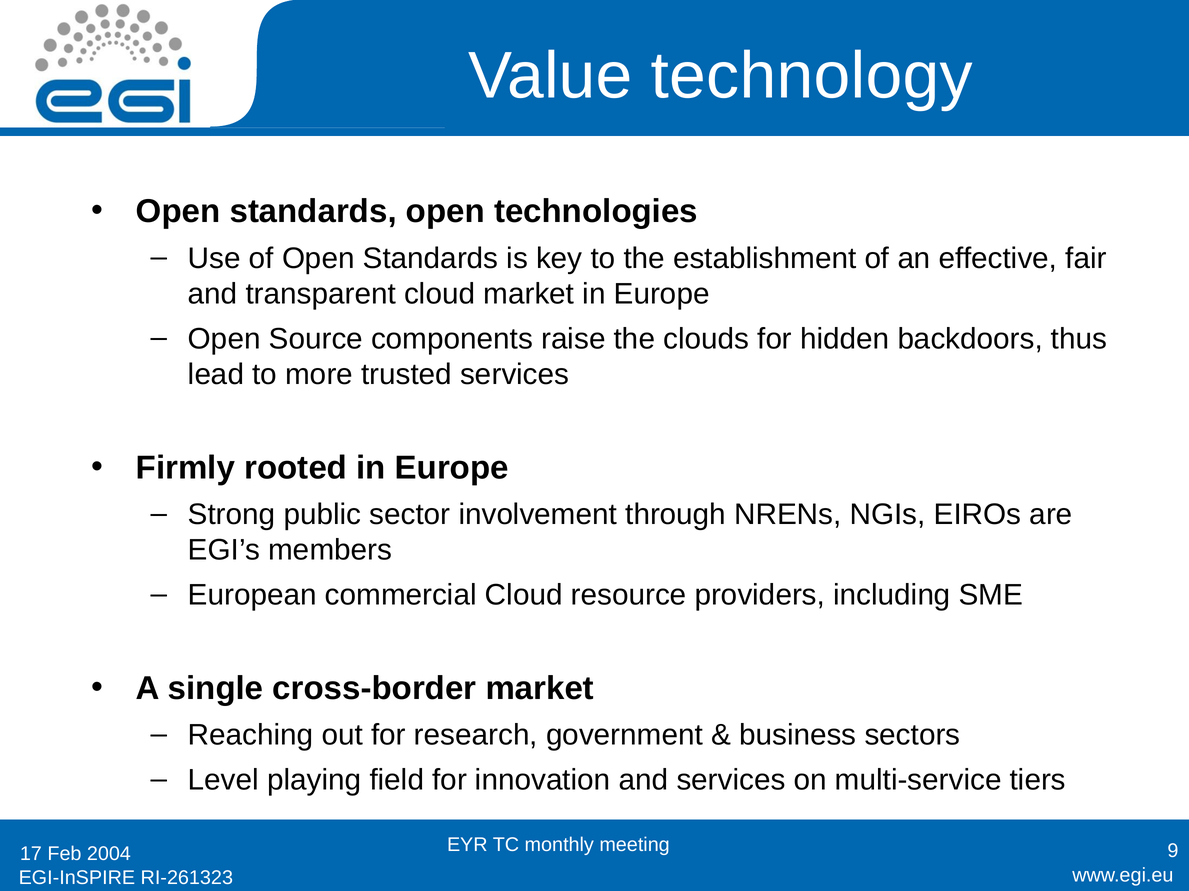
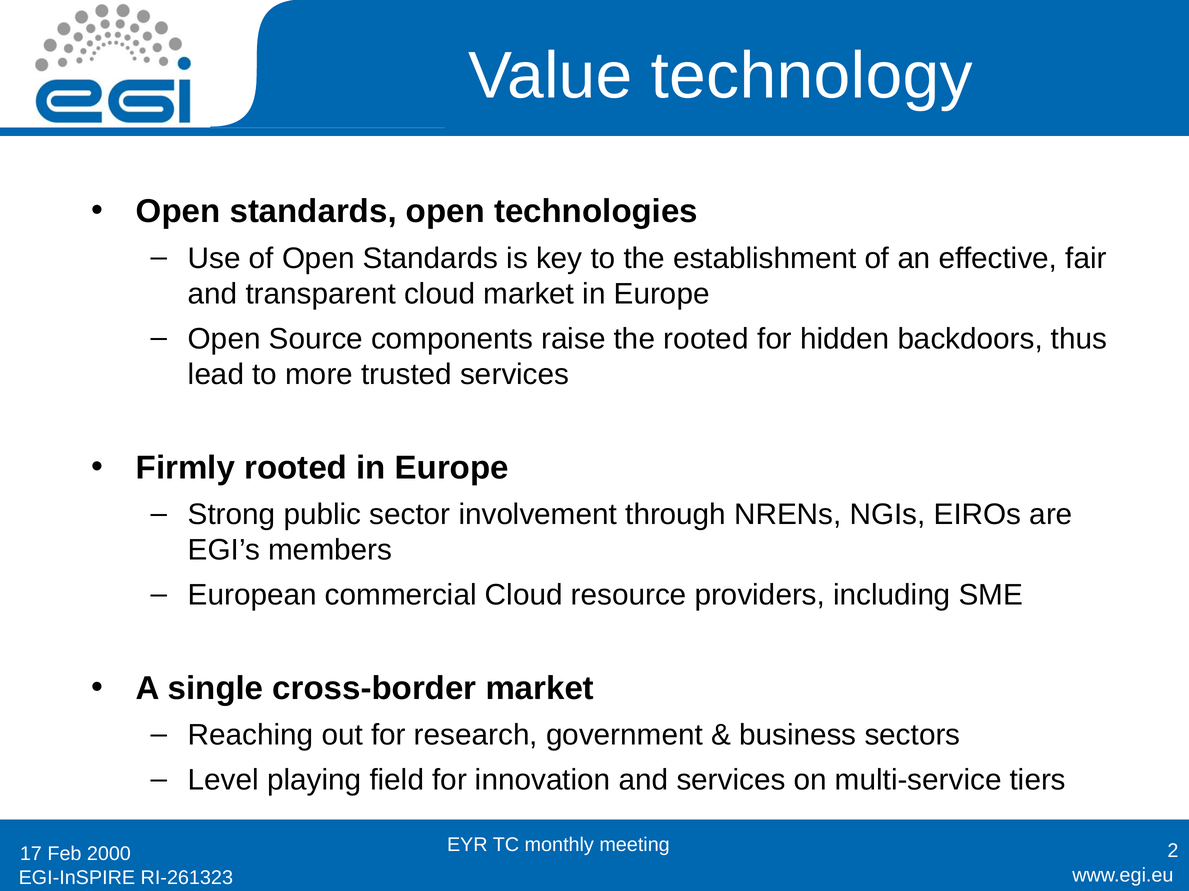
the clouds: clouds -> rooted (706, 339)
9: 9 -> 2 (1173, 852)
2004: 2004 -> 2000 (109, 854)
